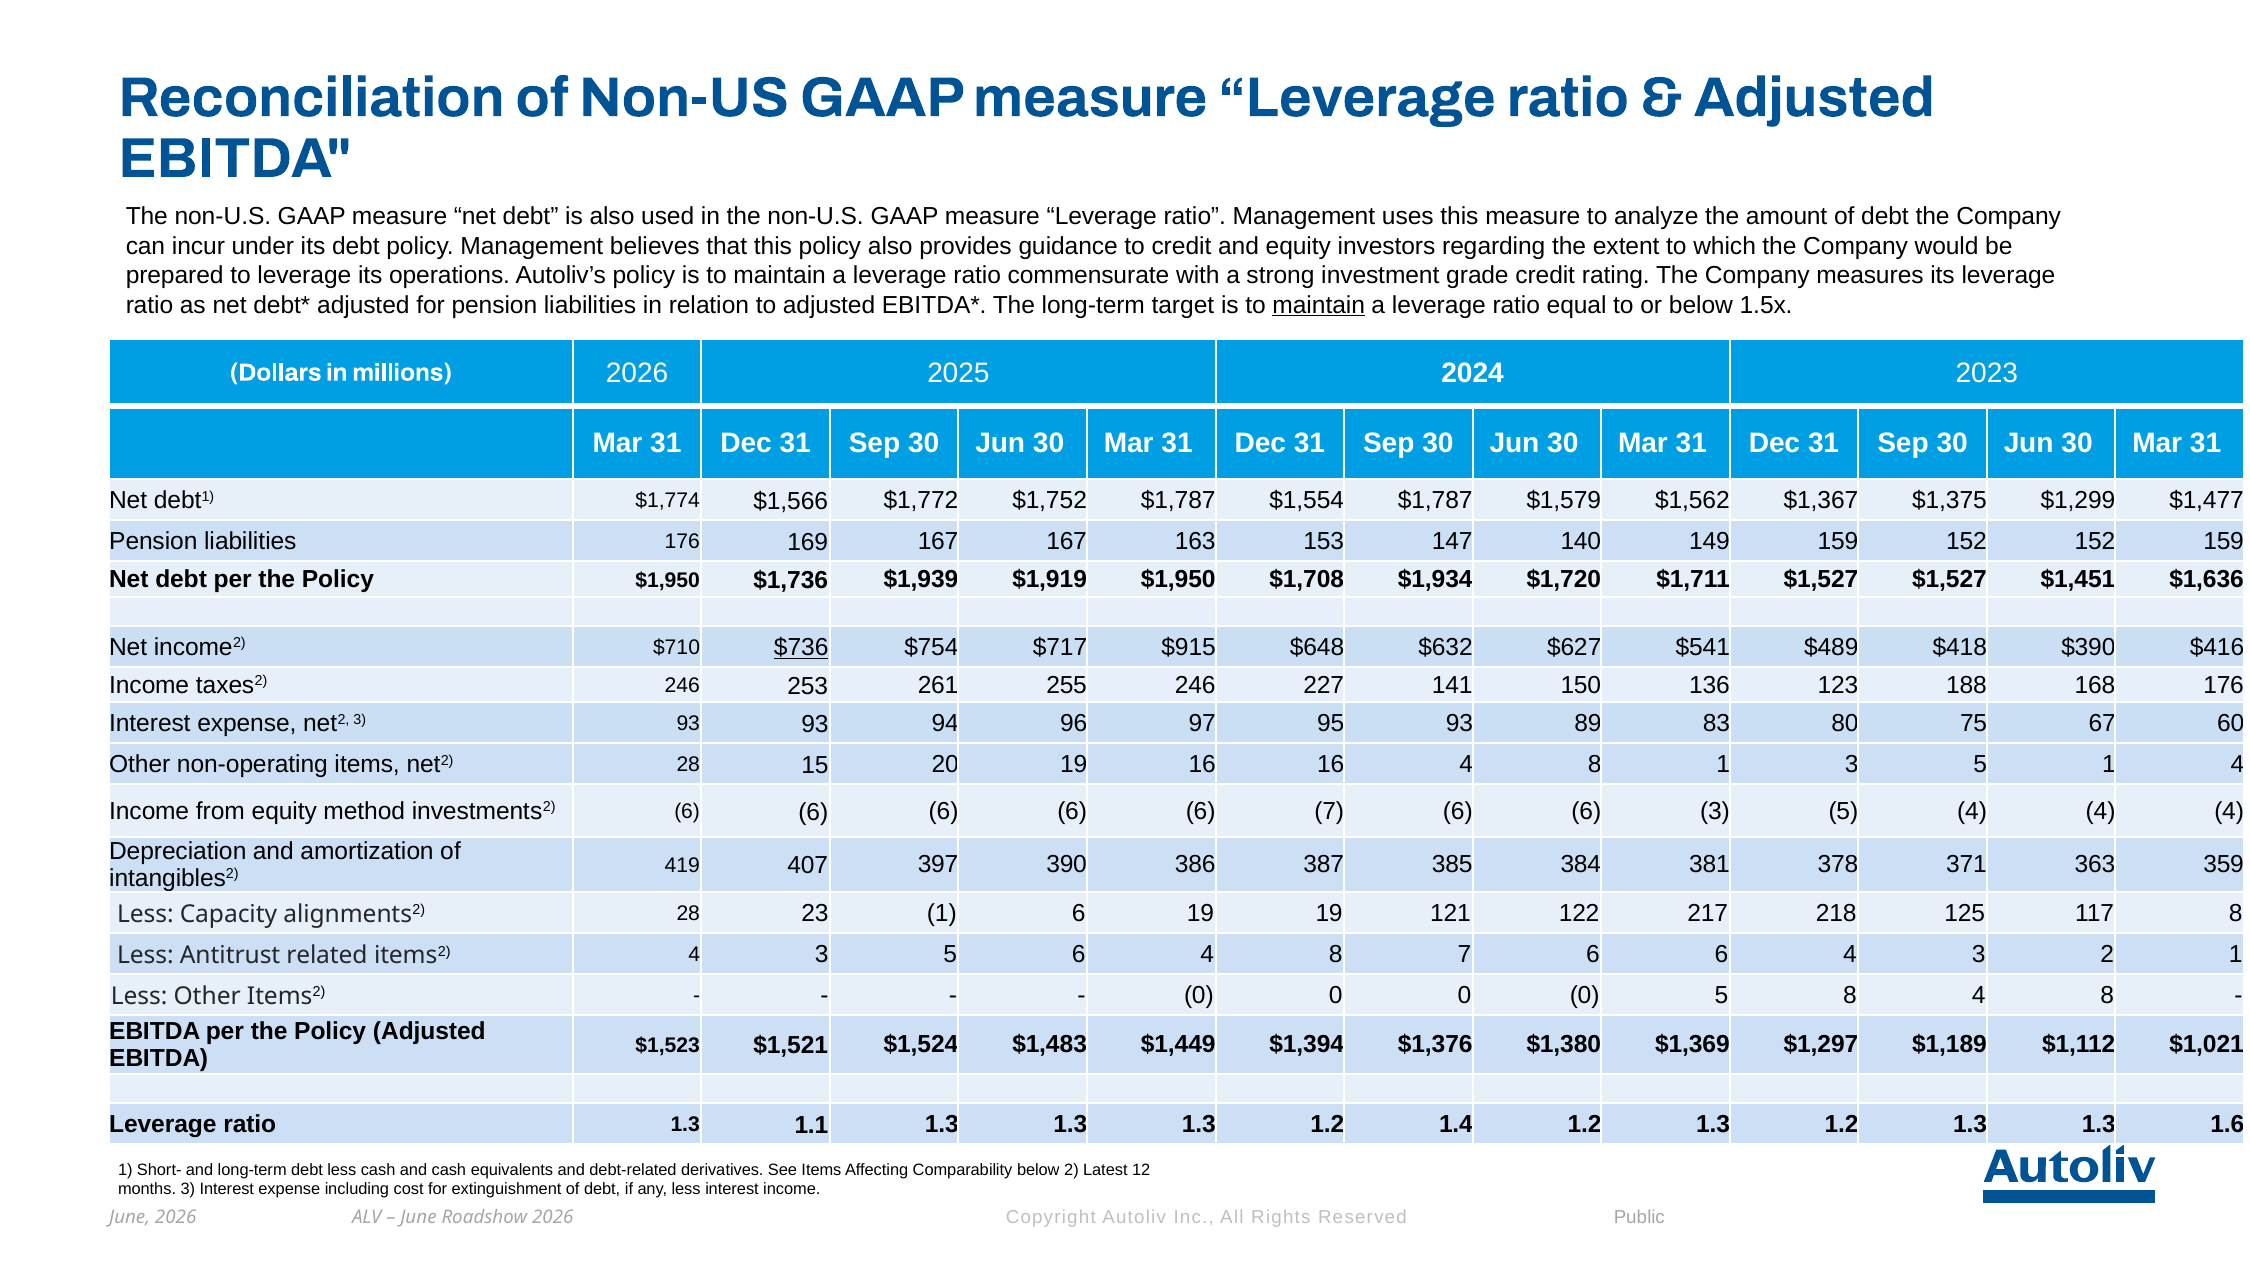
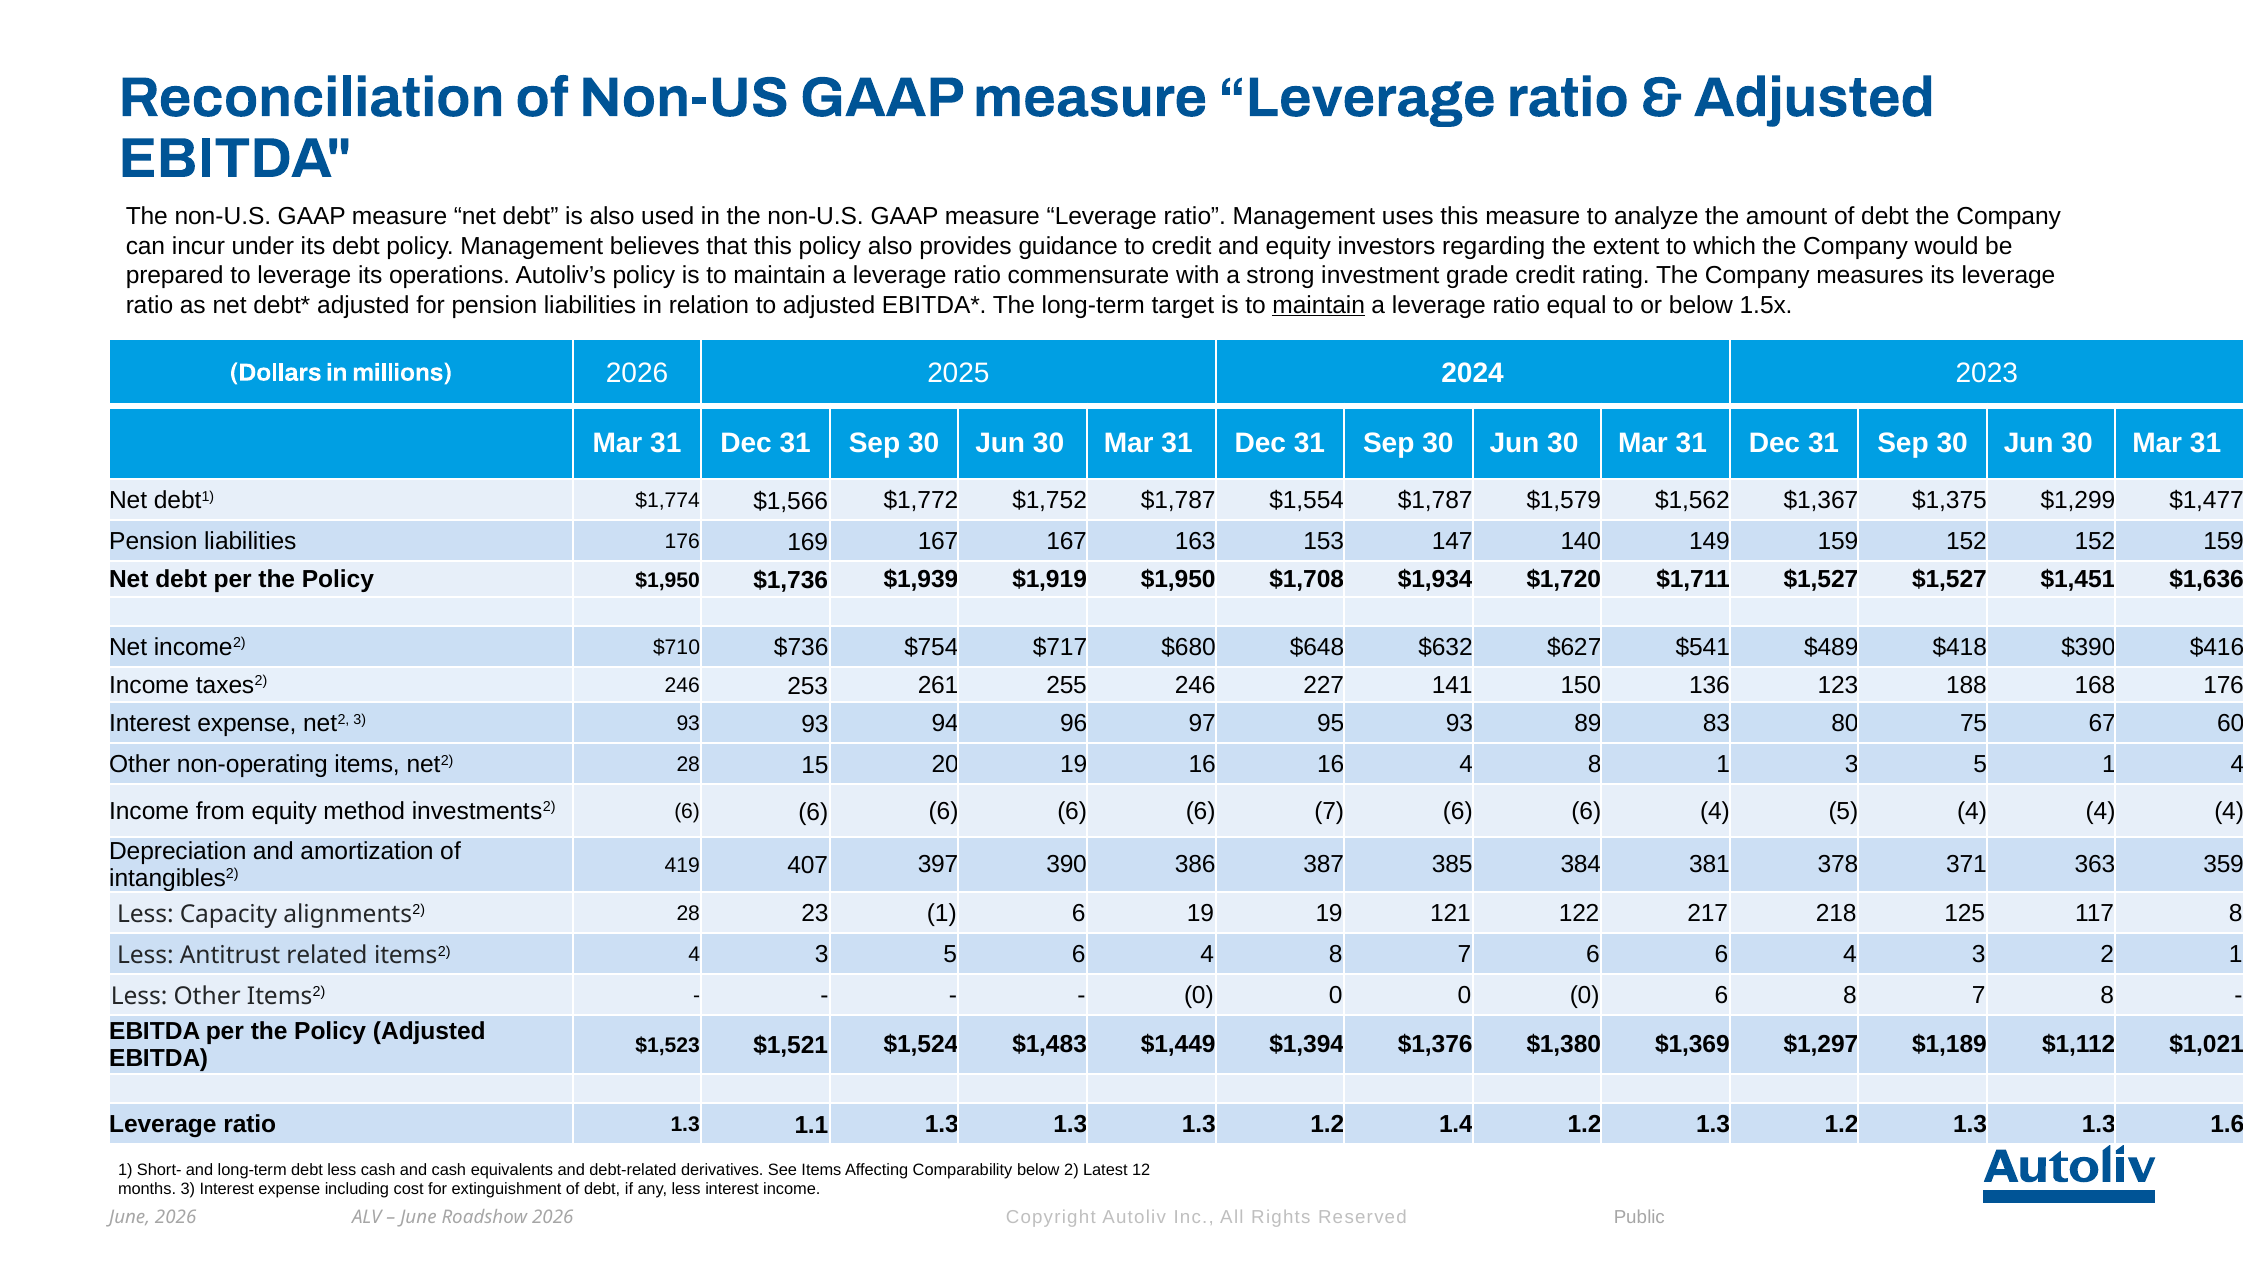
$736 underline: present -> none (801, 648)
$915: $915 -> $680 (1189, 647)
3: 3 -> 4 (1715, 811)
0 5: 5 -> 6 (1721, 995)
4: 4 -> 7 (1979, 995)
